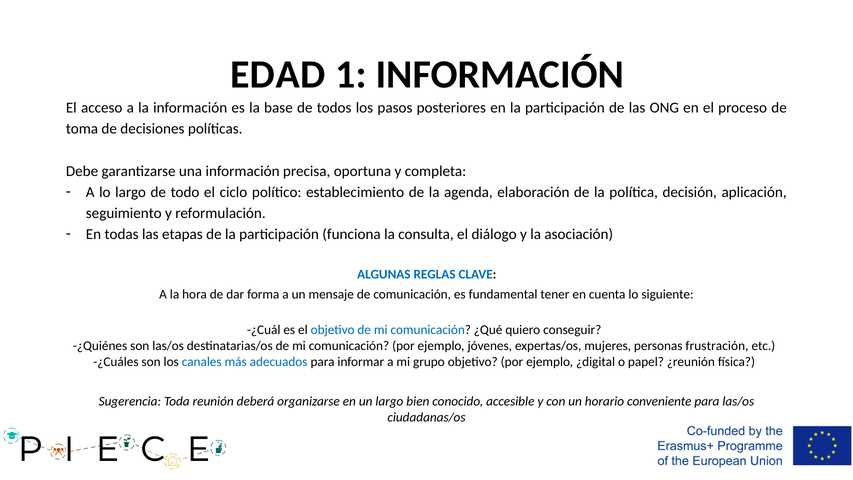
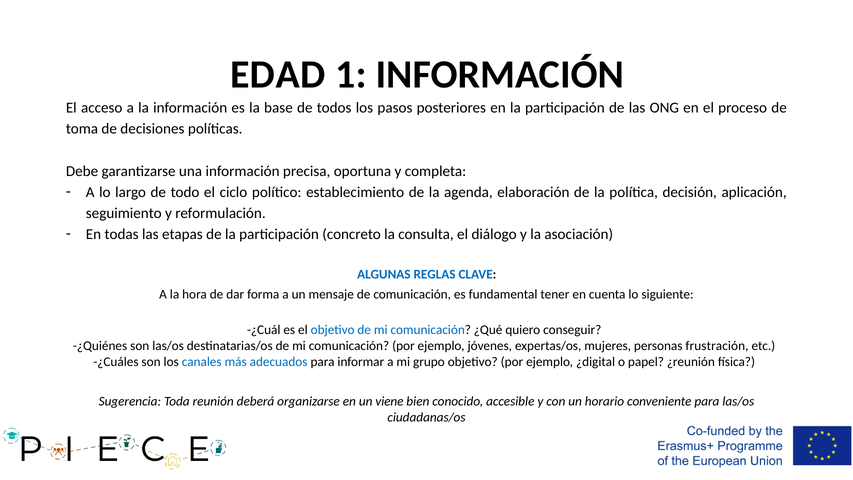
funciona: funciona -> concreto (352, 234)
un largo: largo -> viene (389, 401)
